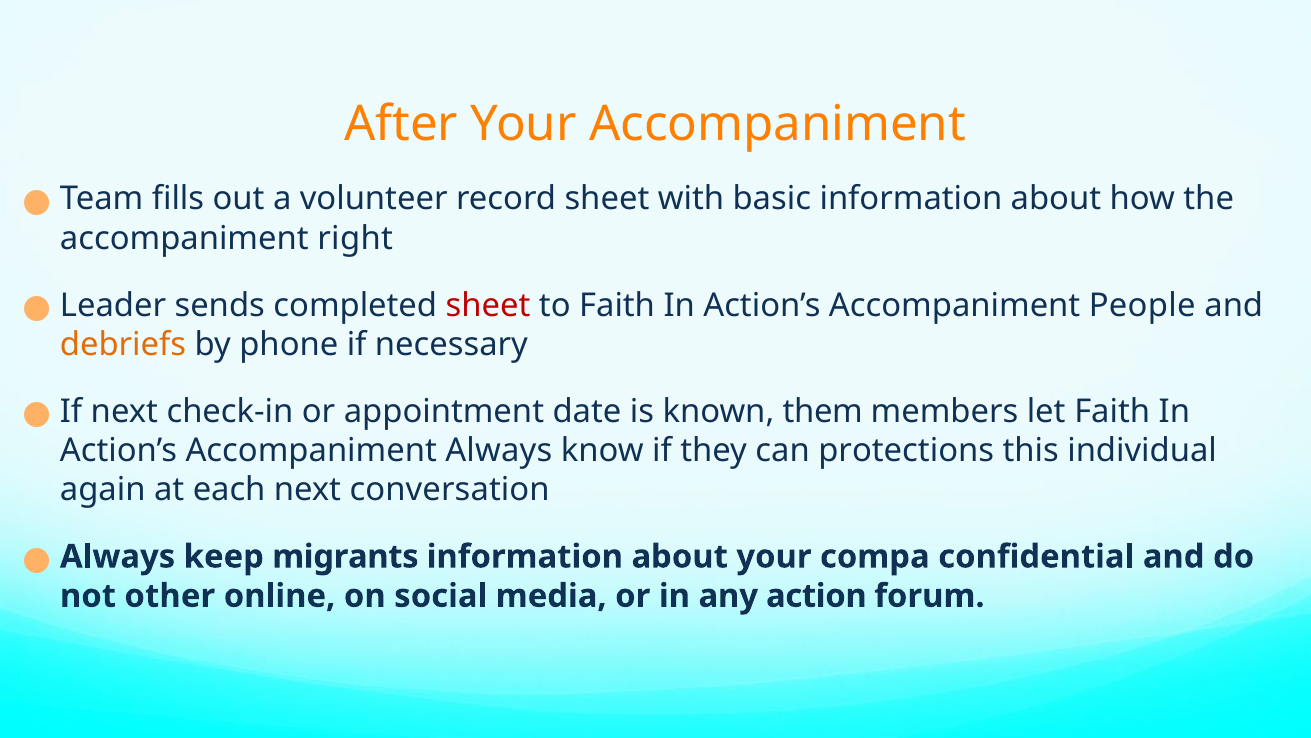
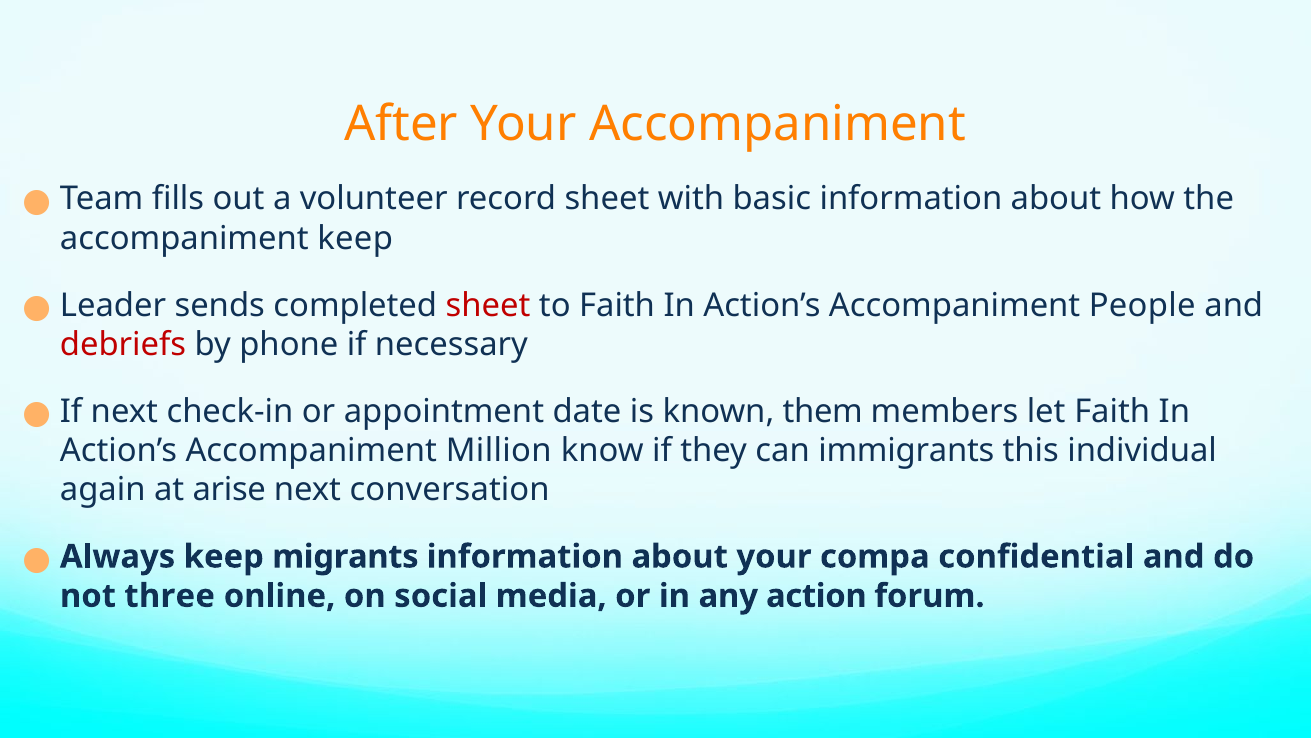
accompaniment right: right -> keep (355, 238)
debriefs colour: orange -> red (123, 344)
Accompaniment Always: Always -> Million (499, 450)
protections: protections -> immigrants (906, 450)
each: each -> arise (229, 490)
other: other -> three (170, 596)
